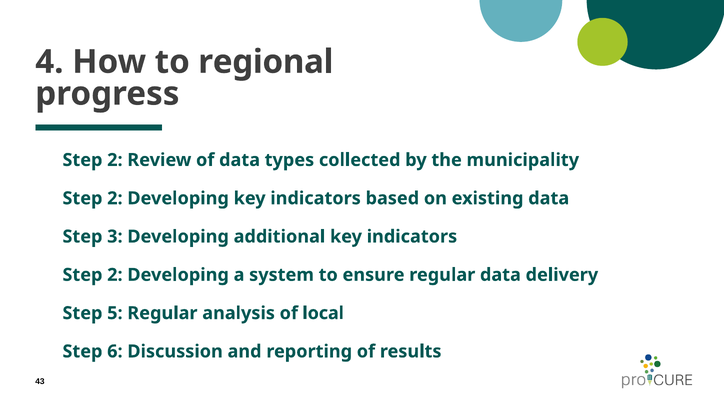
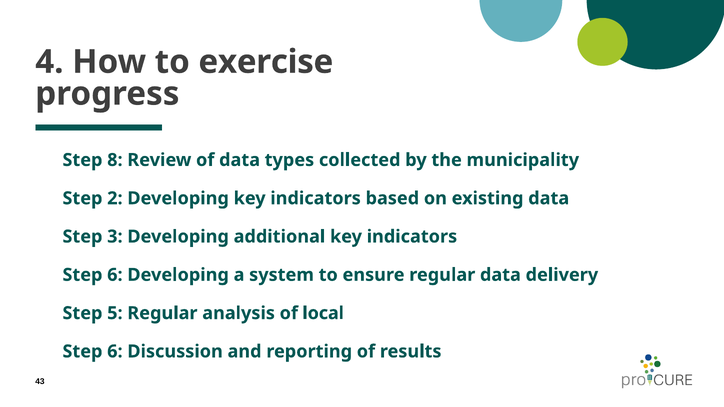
regional: regional -> exercise (266, 62)
2: 2 -> 8 (115, 160)
2: 2 -> 6 (115, 275)
